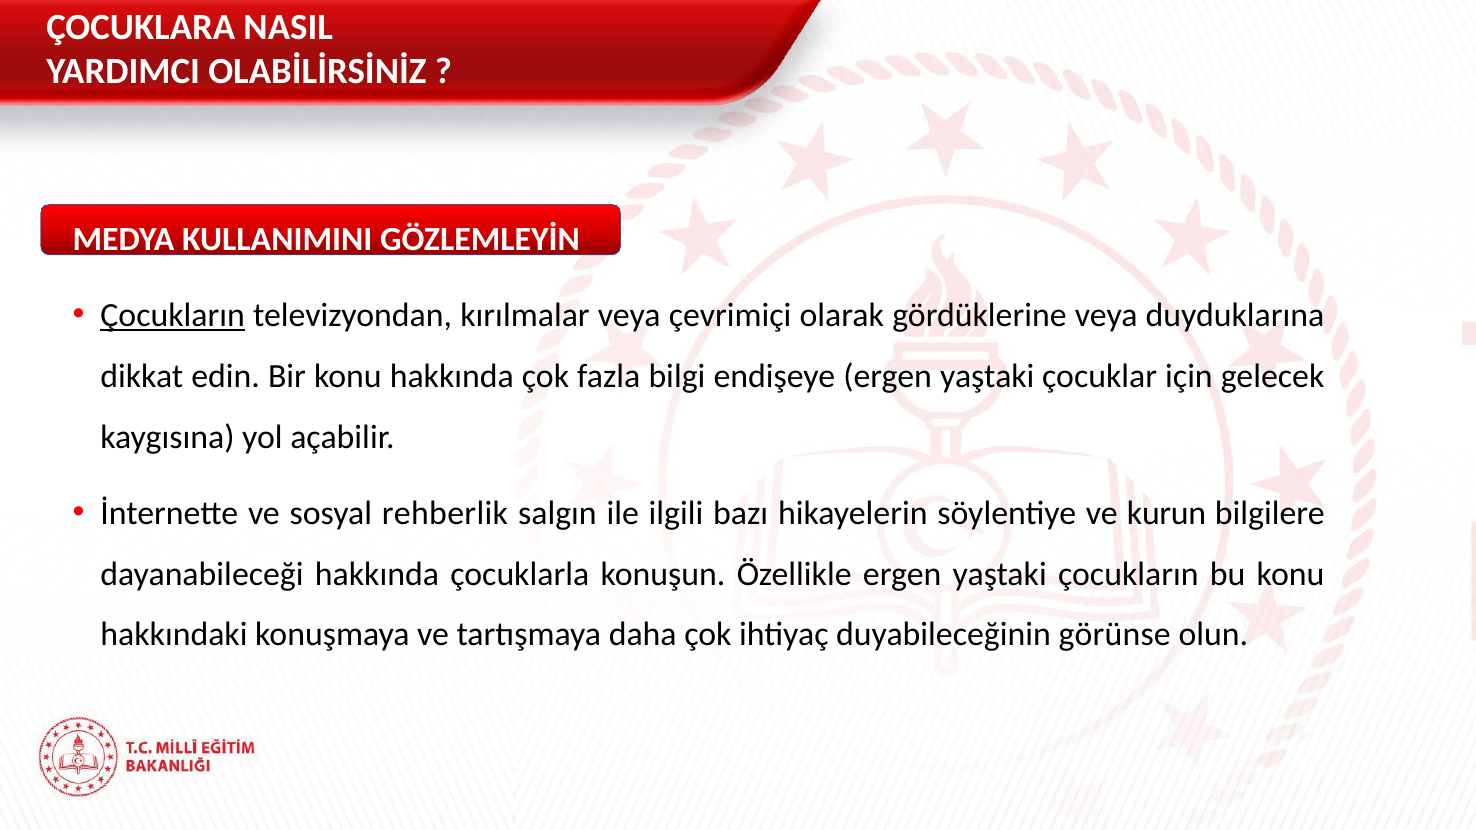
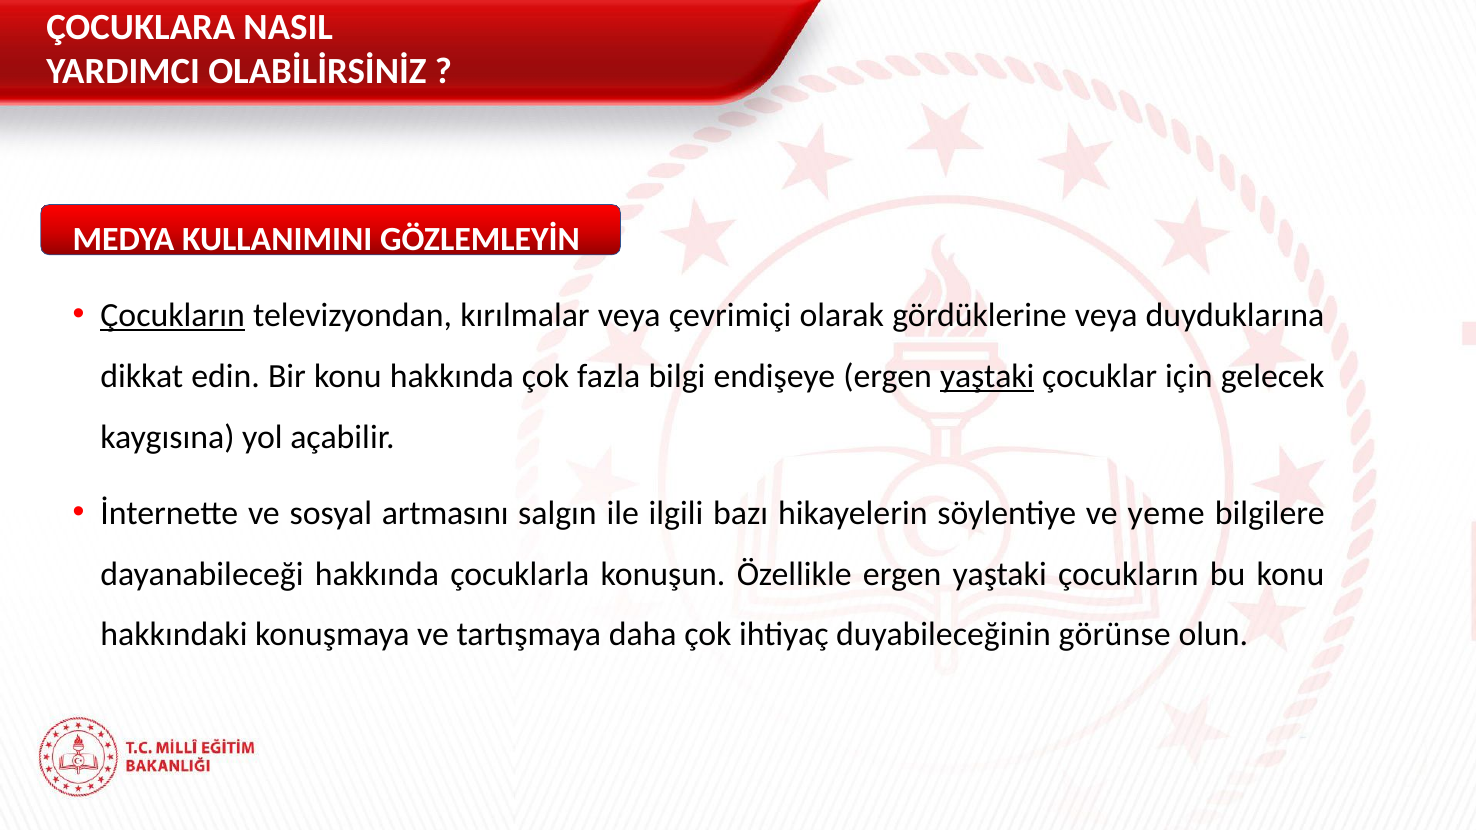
yaştaki underline: none -> present (987, 376)
rehberlik: rehberlik -> artmasını (445, 513)
kurun: kurun -> yeme (1166, 513)
